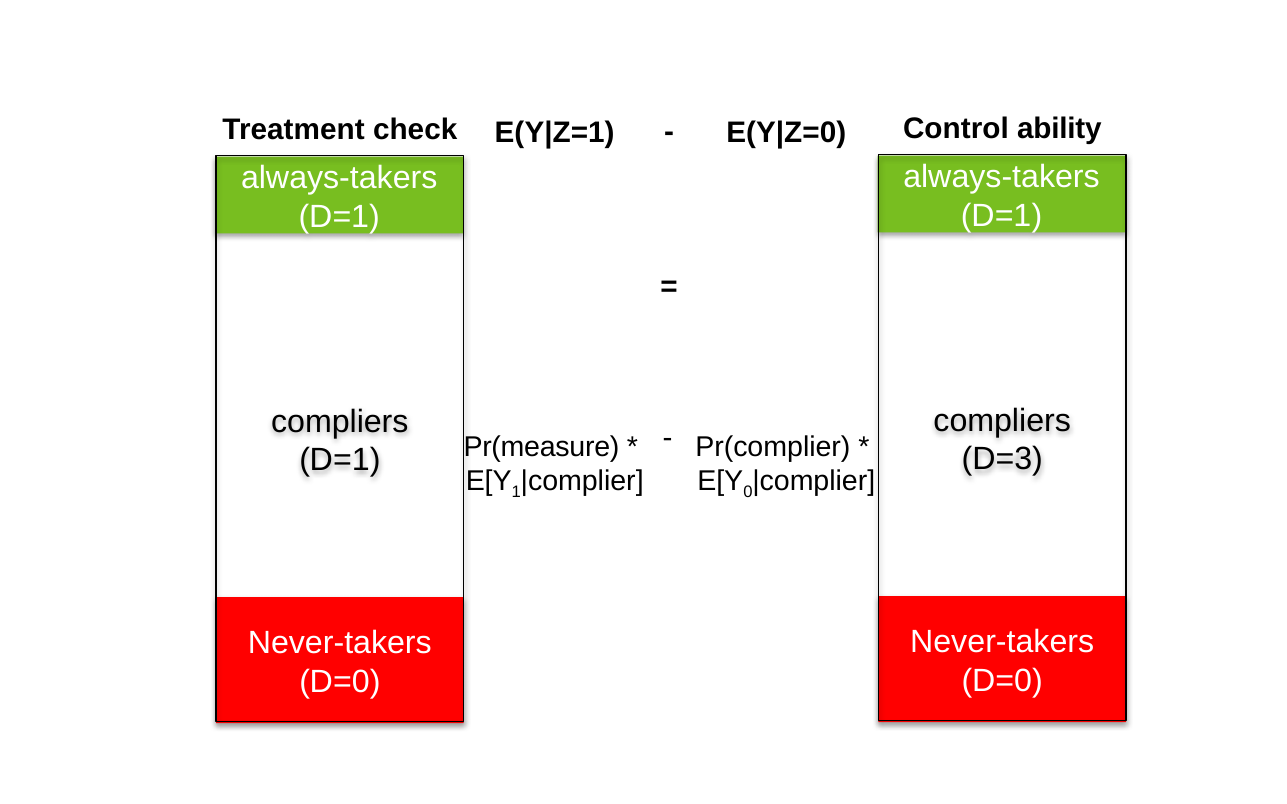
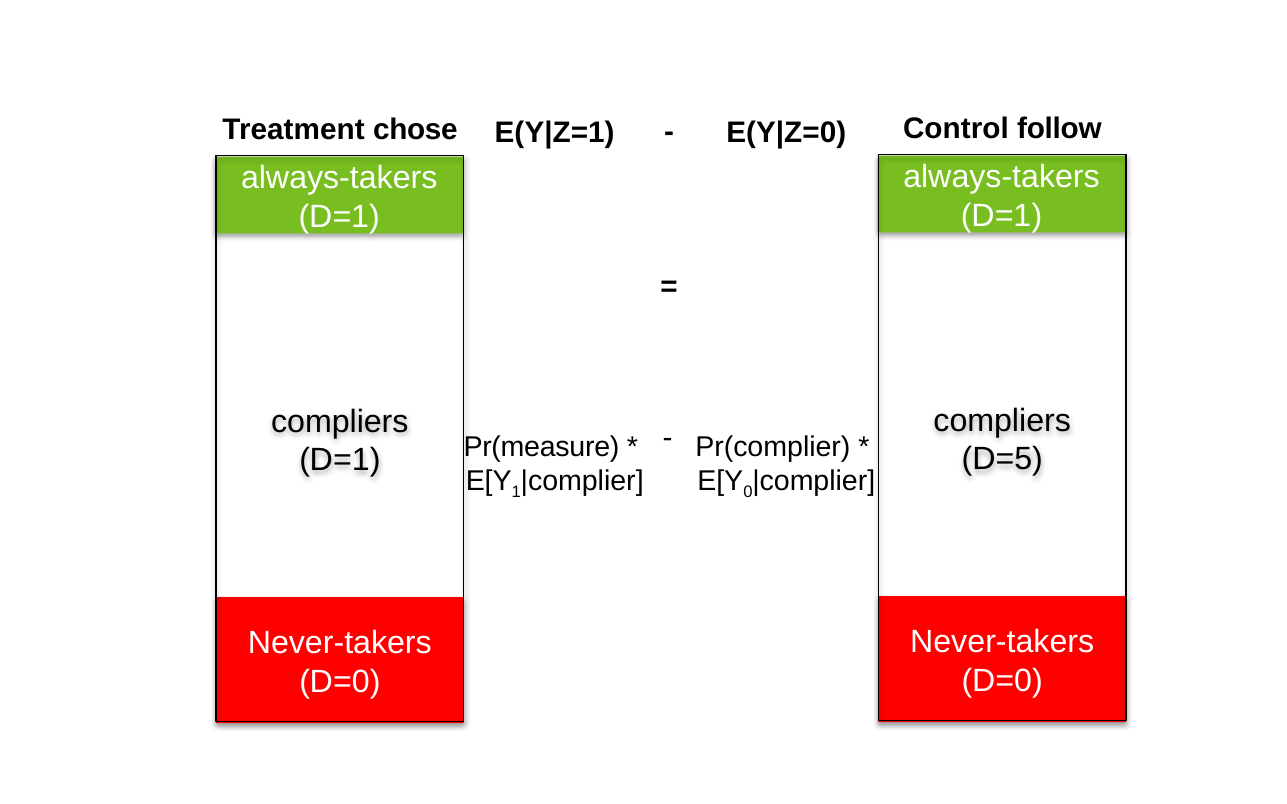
check: check -> chose (415, 130)
ability: ability -> follow (1059, 129)
D=3: D=3 -> D=5 (1002, 459)
